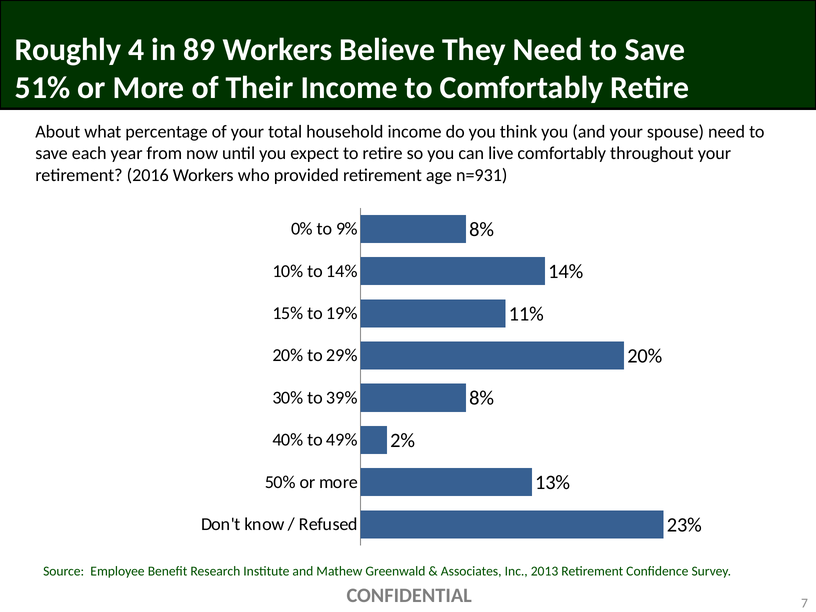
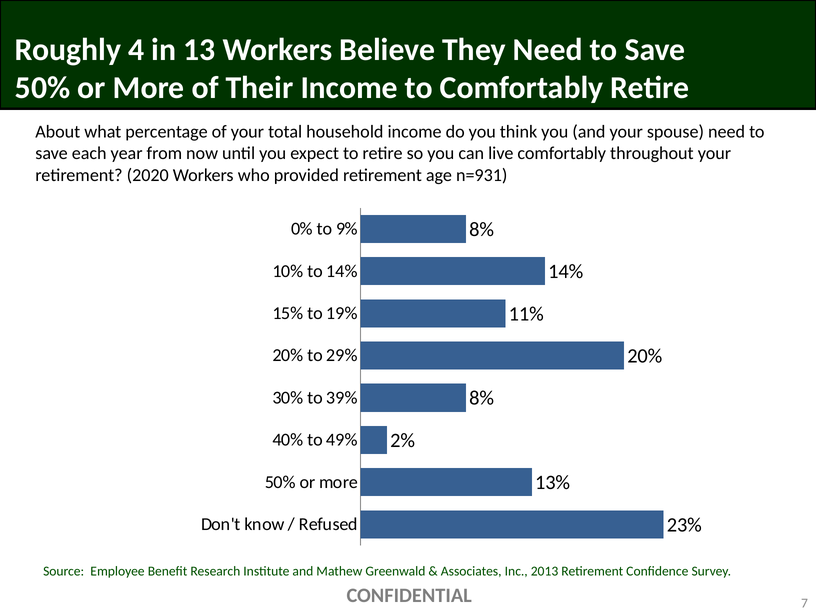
89: 89 -> 13 (199, 50)
51%: 51% -> 50% (43, 88)
2016: 2016 -> 2020 (148, 175)
